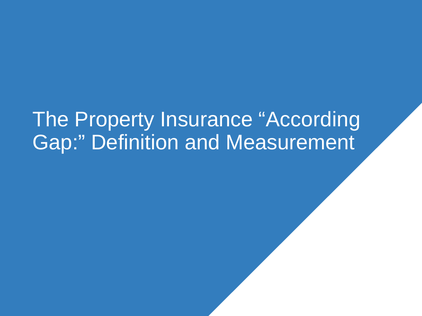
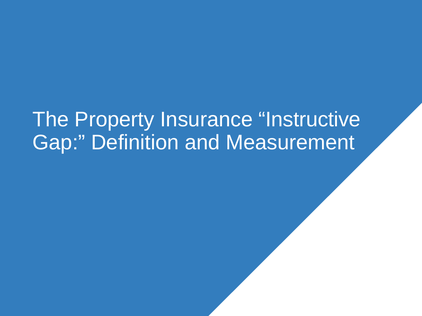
According: According -> Instructive (310, 120)
